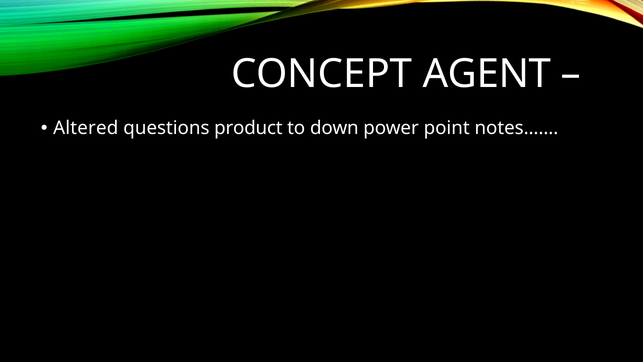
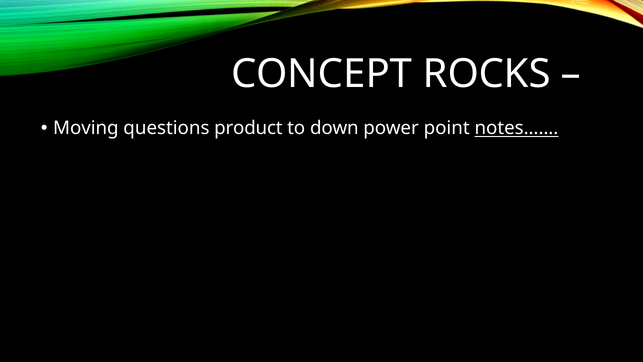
AGENT: AGENT -> ROCKS (487, 74)
Altered: Altered -> Moving (86, 128)
notes…… underline: none -> present (516, 128)
